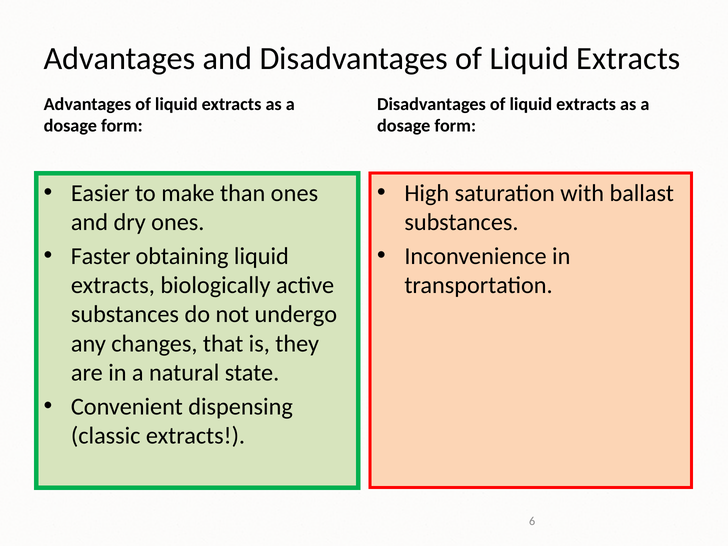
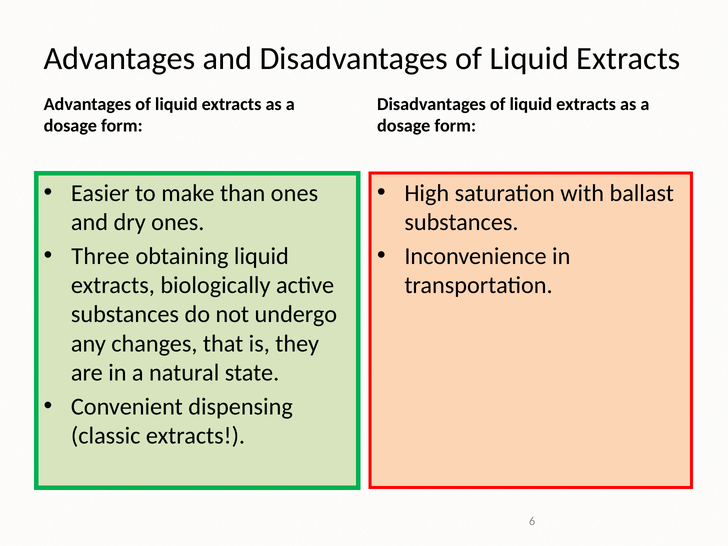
Faster: Faster -> Three (100, 256)
